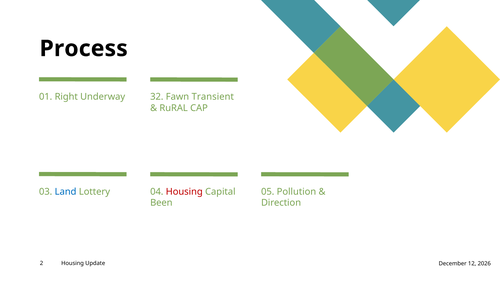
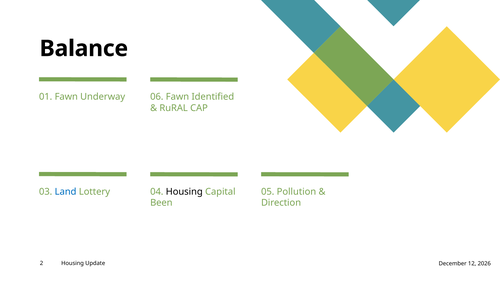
Process: Process -> Balance (84, 49)
01 Right: Right -> Fawn (66, 97)
32: 32 -> 06 (157, 97)
Transient: Transient -> Identified (213, 97)
Housing colour: red -> black (184, 192)
